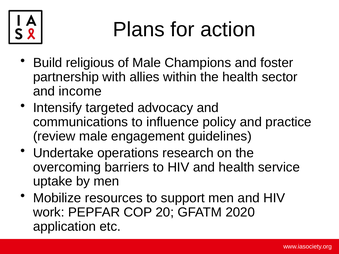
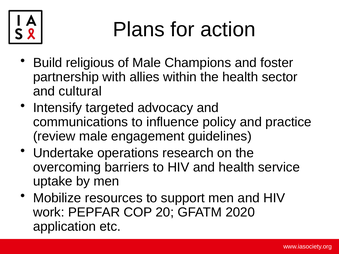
income: income -> cultural (80, 91)
